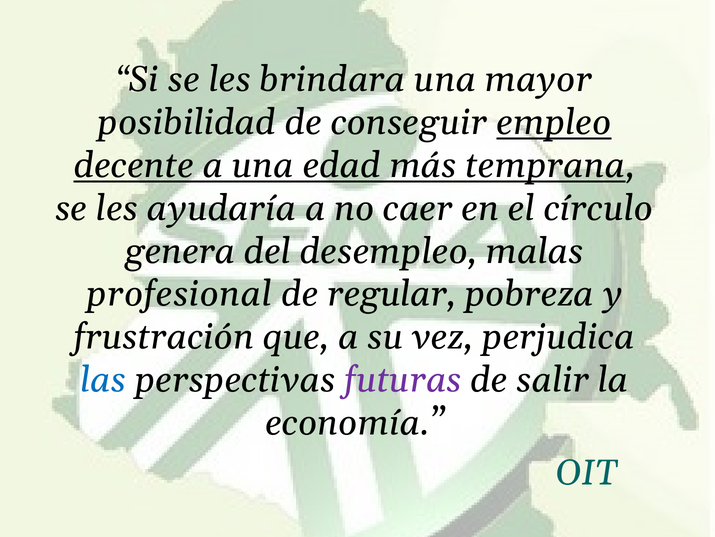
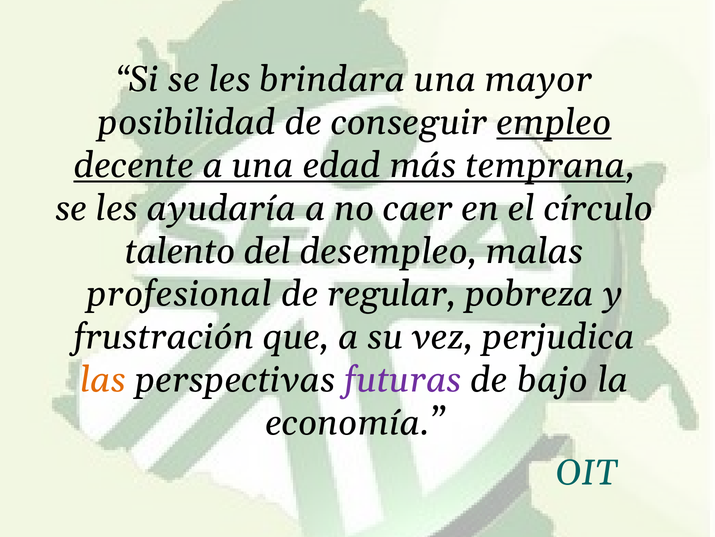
genera: genera -> talento (180, 251)
las colour: blue -> orange (103, 380)
salir: salir -> bajo (553, 380)
